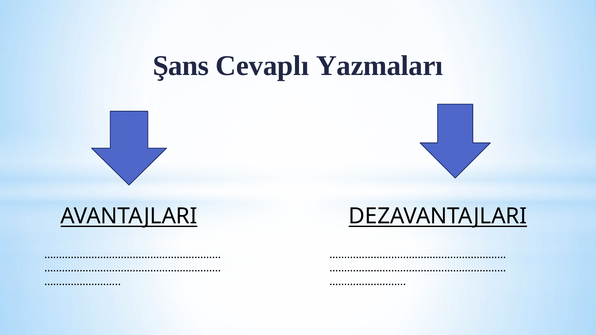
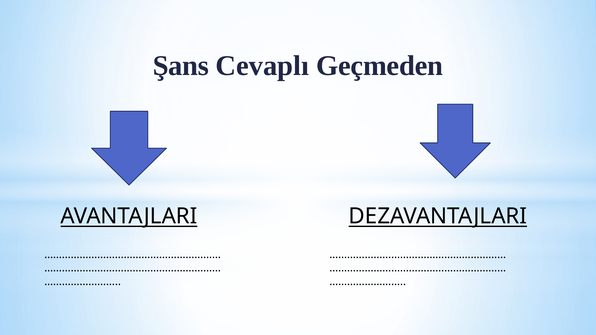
Yazmaları: Yazmaları -> Geçmeden (380, 66)
